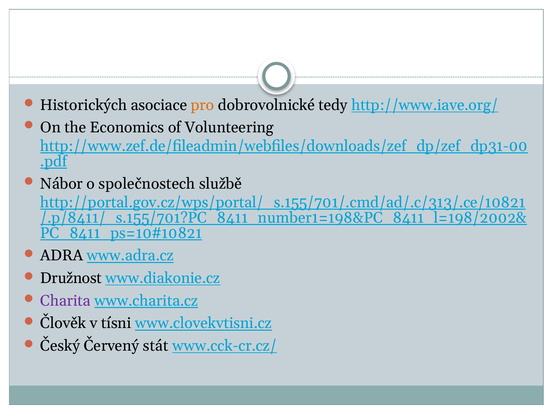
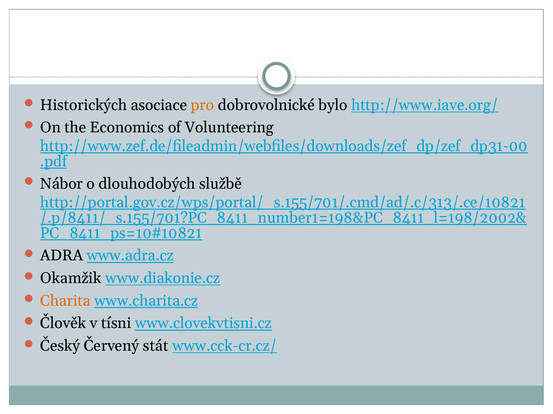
tedy: tedy -> bylo (333, 105)
společnostech: společnostech -> dlouhodobých (147, 184)
Družnost: Družnost -> Okamžik (71, 279)
Charita colour: purple -> orange (65, 301)
